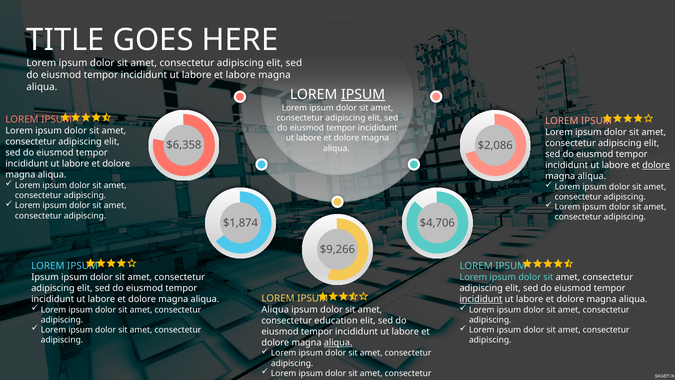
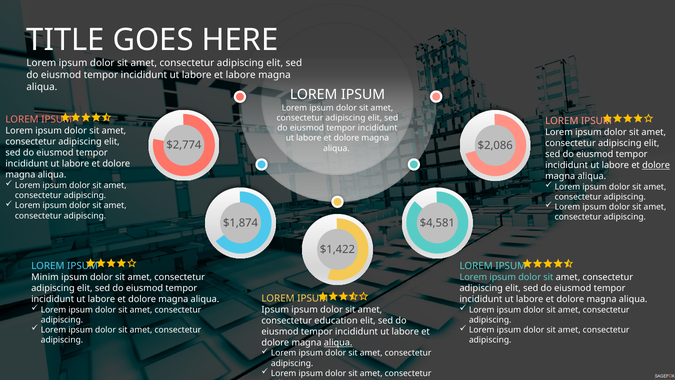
IPSUM underline: present -> none (363, 95)
$6,358: $6,358 -> $2,774 (184, 145)
$4,706: $4,706 -> $4,581 (437, 223)
$9,266: $9,266 -> $1,422 (337, 249)
Ipsum: Ipsum -> Minim (45, 277)
incididunt underline: present -> none (481, 299)
Aliqua: Aliqua -> Ipsum (275, 309)
